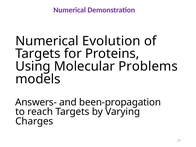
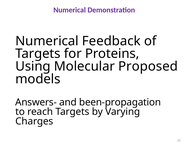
Evolution: Evolution -> Feedback (111, 41)
Problems: Problems -> Proposed (148, 66)
